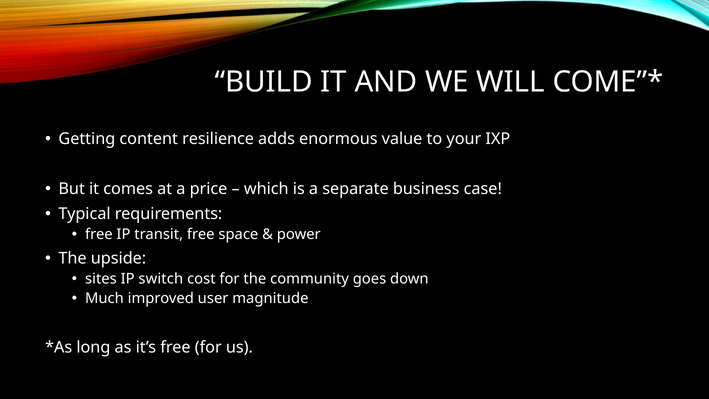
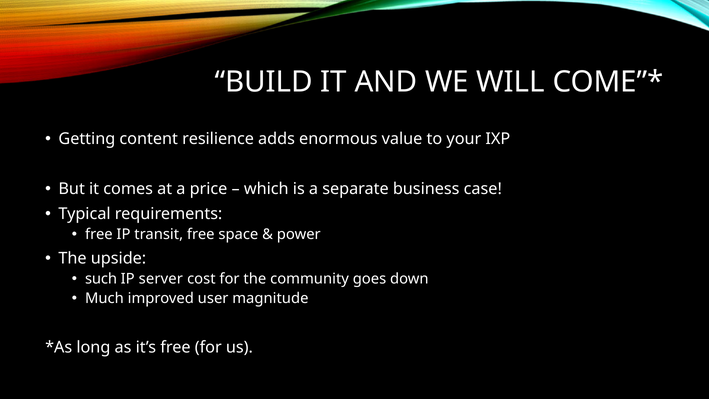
sites: sites -> such (101, 279)
switch: switch -> server (161, 279)
